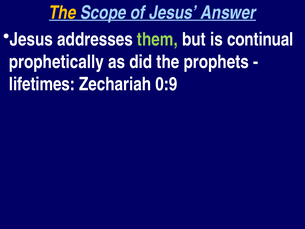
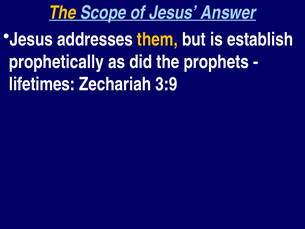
them colour: light green -> yellow (157, 39)
continual: continual -> establish (260, 39)
0:9: 0:9 -> 3:9 (166, 84)
